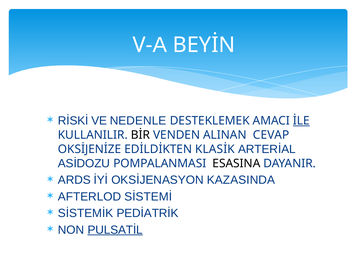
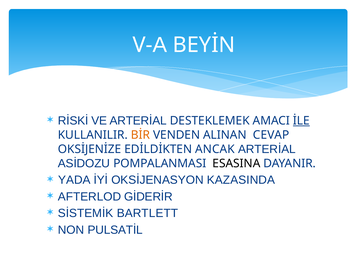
VE NEDENLE: NEDENLE -> ARTERİAL (138, 121)
BİR colour: black -> orange (140, 135)
KLASİK: KLASİK -> ANCAK (215, 149)
ARDS: ARDS -> YADA (74, 180)
SİSTEMİ: SİSTEMİ -> GİDERİR (148, 197)
PEDİATRİK: PEDİATRİK -> BARTLETT (147, 213)
PULSATİL underline: present -> none (115, 230)
